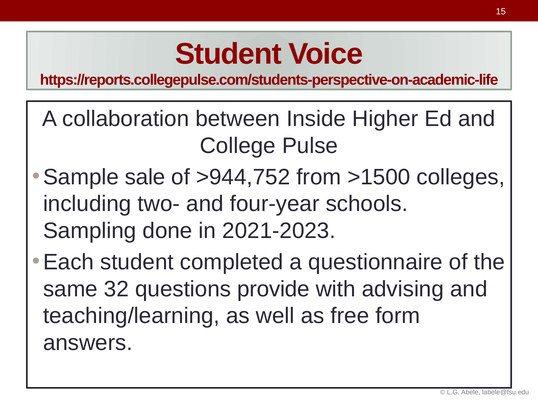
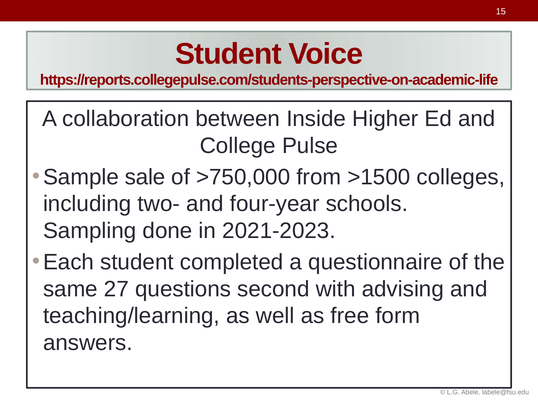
>944,752: >944,752 -> >750,000 (243, 177)
32: 32 -> 27 (116, 289)
provide: provide -> second (273, 289)
